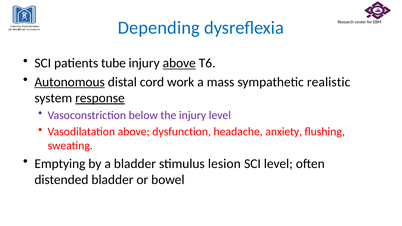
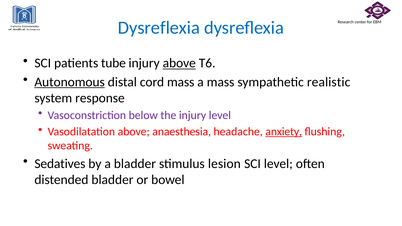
Depending: Depending -> Dysreflexia (159, 28)
cord work: work -> mass (181, 82)
response underline: present -> none (100, 98)
dysfunction: dysfunction -> anaesthesia (182, 132)
anxiety underline: none -> present (284, 132)
Emptying: Emptying -> Sedatives (60, 164)
